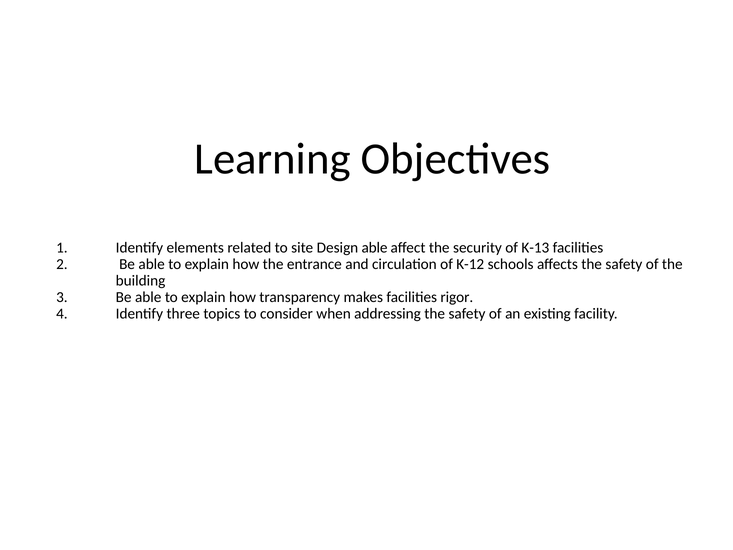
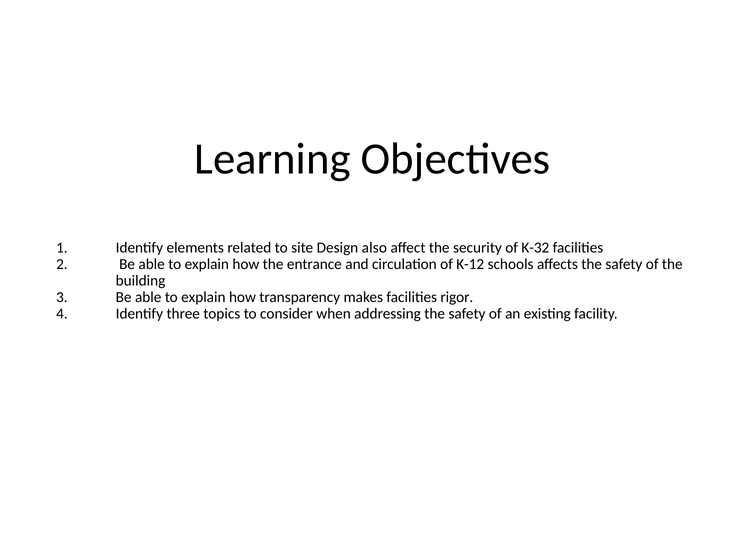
Design able: able -> also (374, 248)
K-13: K-13 -> K-32 (535, 248)
